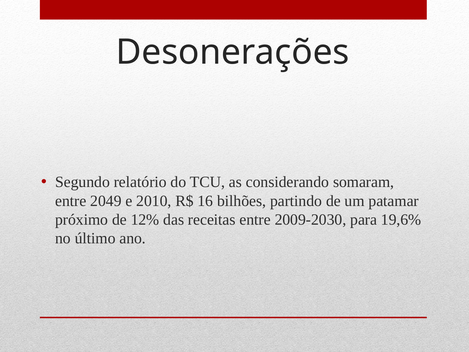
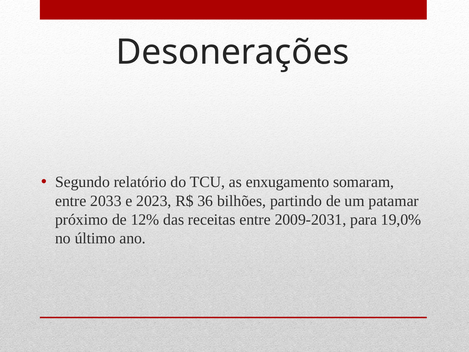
considerando: considerando -> enxugamento (288, 182)
2049: 2049 -> 2033 (106, 201)
2010: 2010 -> 2023 (154, 201)
16: 16 -> 36 (205, 201)
2009-2030: 2009-2030 -> 2009-2031 (310, 220)
19,6%: 19,6% -> 19,0% (401, 220)
